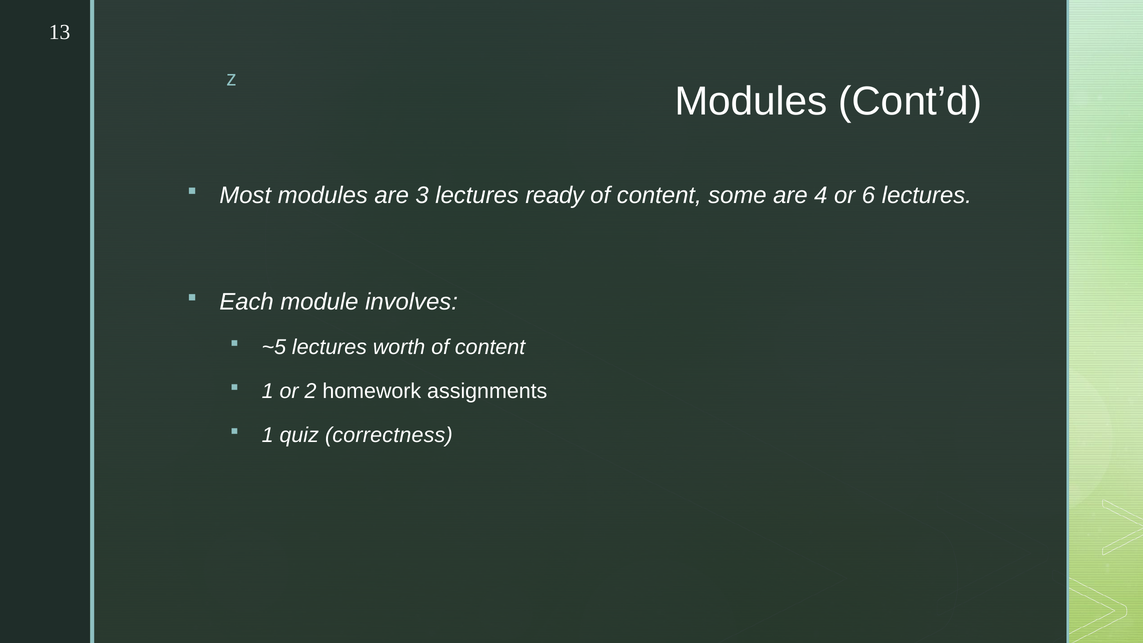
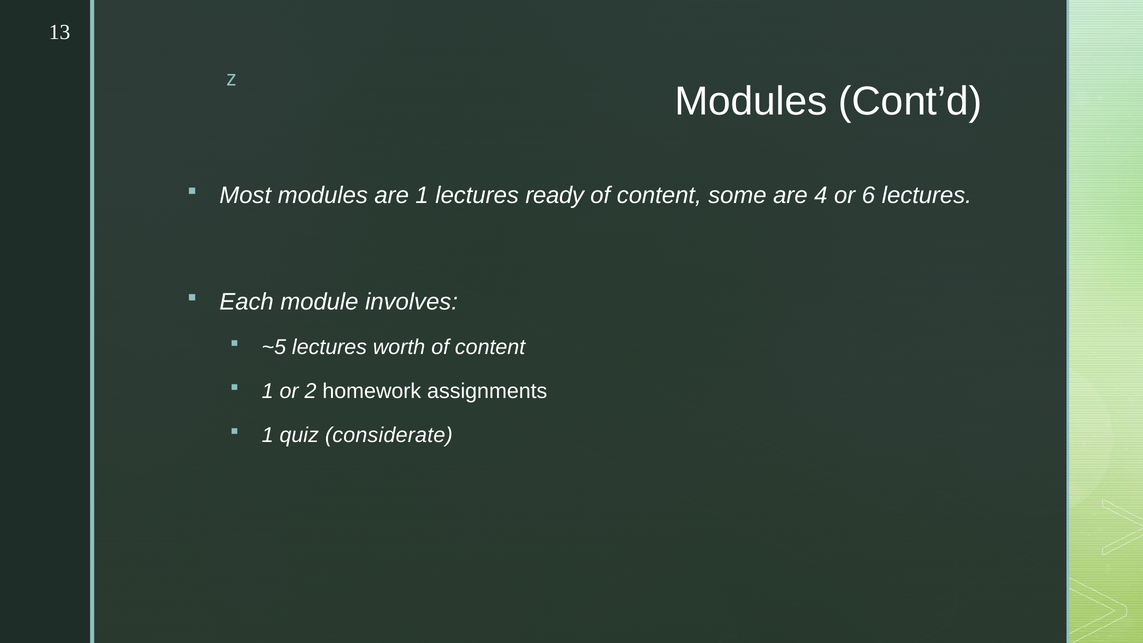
are 3: 3 -> 1 (422, 195)
correctness: correctness -> considerate (389, 435)
